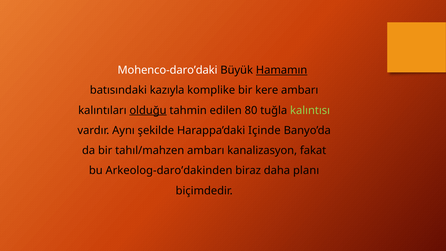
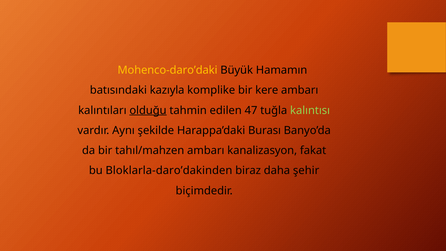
Mohenco-daro’daki colour: white -> yellow (168, 70)
Hamamın underline: present -> none (282, 70)
80: 80 -> 47 (251, 110)
Içinde: Içinde -> Burası (265, 130)
Arkeolog-daro’dakinden: Arkeolog-daro’dakinden -> Bloklarla-daro’dakinden (169, 171)
planı: planı -> şehir (306, 171)
